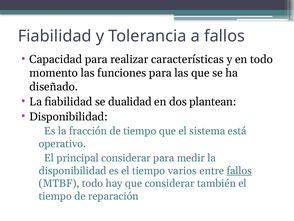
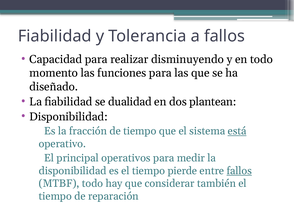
características: características -> disminuyendo (187, 59)
está underline: none -> present (237, 131)
principal considerar: considerar -> operativos (126, 158)
varios: varios -> pierde (182, 170)
